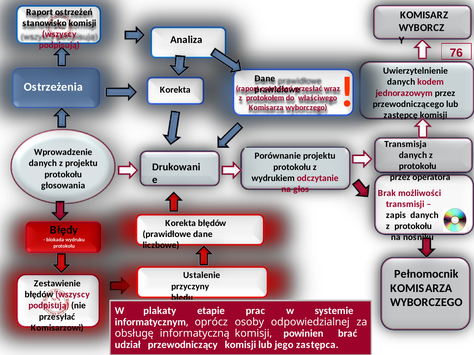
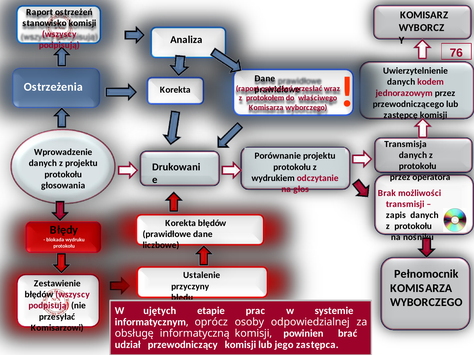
plakaty: plakaty -> ujętych (160, 311)
